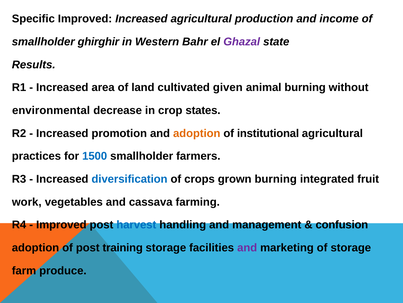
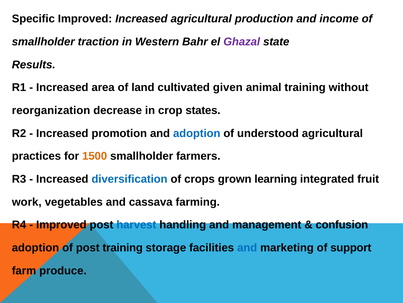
ghirghir: ghirghir -> traction (98, 42)
animal burning: burning -> training (305, 87)
environmental: environmental -> reorganization (51, 110)
adoption colour: orange -> blue (197, 133)
institutional: institutional -> understood (268, 133)
1500 colour: blue -> orange (95, 156)
grown burning: burning -> learning (276, 179)
and colour: purple -> blue (247, 247)
of storage: storage -> support (351, 247)
